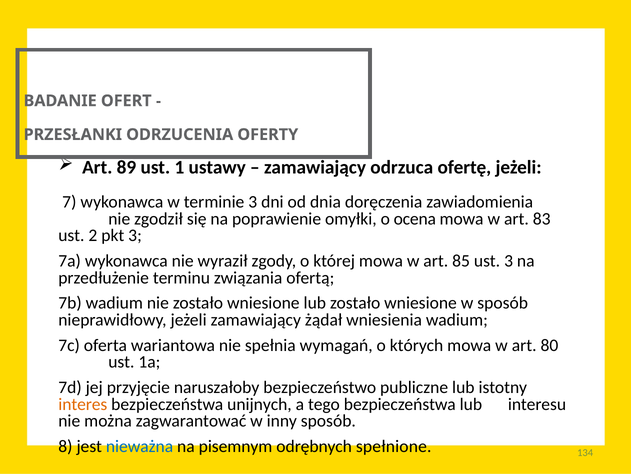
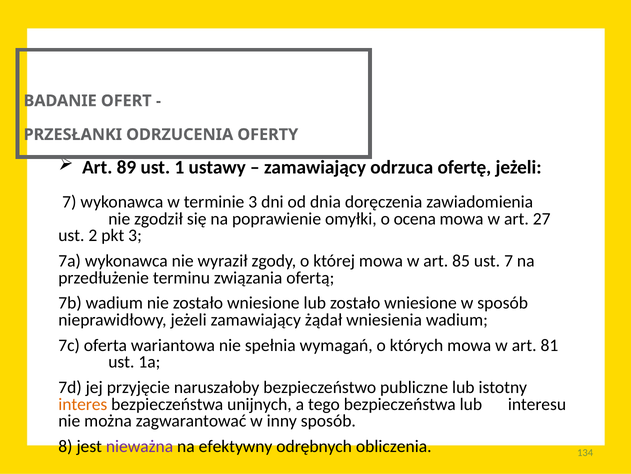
83: 83 -> 27 (542, 218)
ust 3: 3 -> 7 (509, 260)
80: 80 -> 81 (549, 345)
nieważna colour: blue -> purple (140, 446)
pisemnym: pisemnym -> efektywny (236, 446)
spełnione: spełnione -> obliczenia (394, 446)
